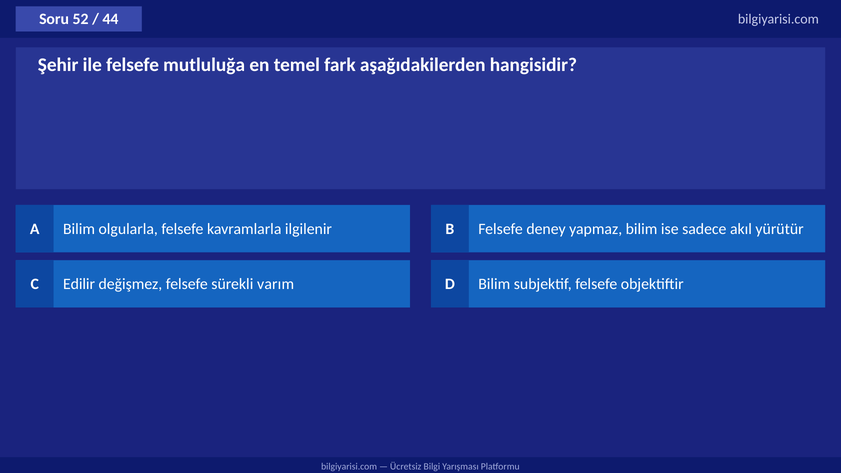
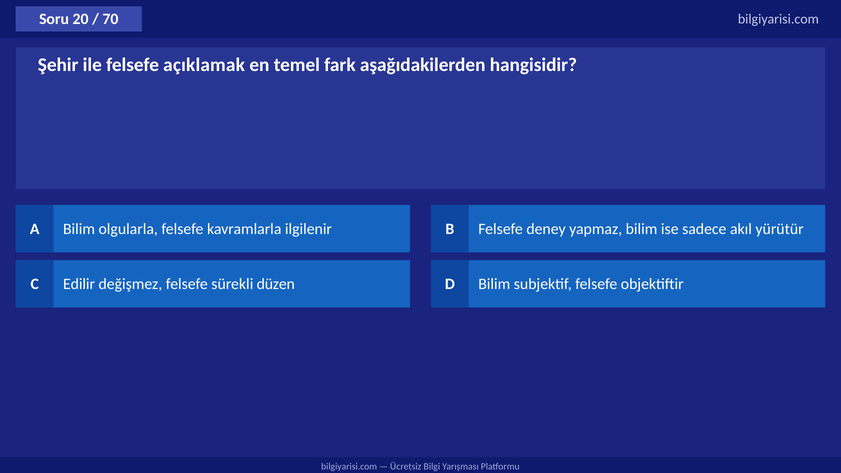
52: 52 -> 20 (81, 19)
44: 44 -> 70 (110, 19)
mutluluğa: mutluluğa -> açıklamak (204, 65)
varım: varım -> düzen (276, 284)
